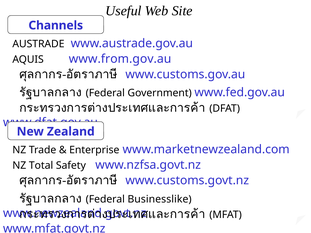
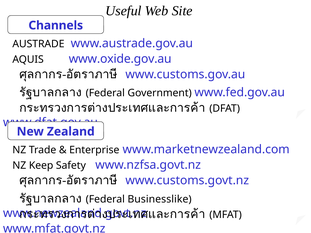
www.from.gov.au: www.from.gov.au -> www.oxide.gov.au (120, 59)
Total: Total -> Keep (41, 166)
